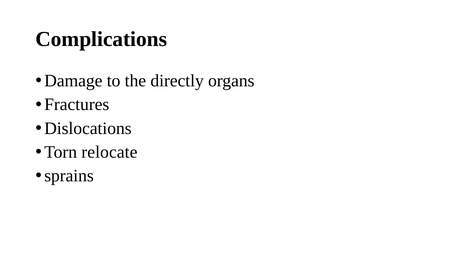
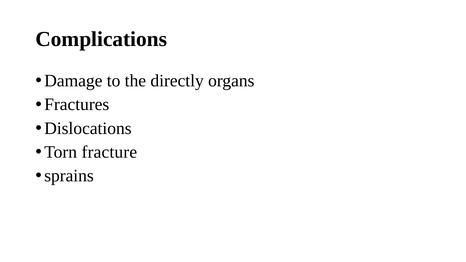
relocate: relocate -> fracture (109, 152)
